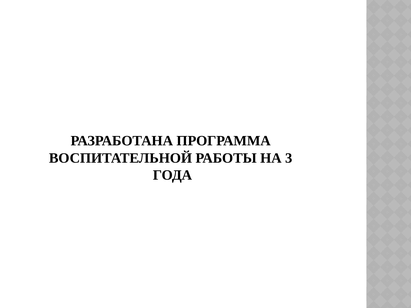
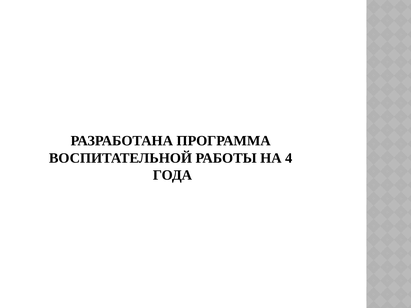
3: 3 -> 4 (289, 158)
